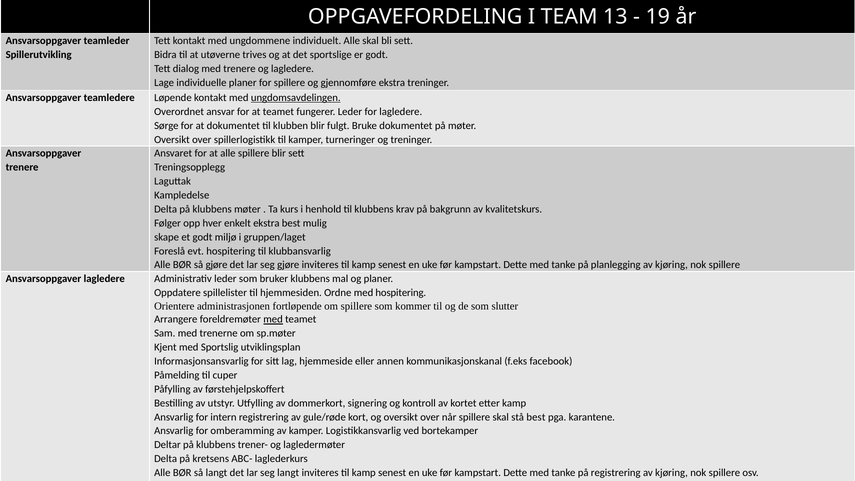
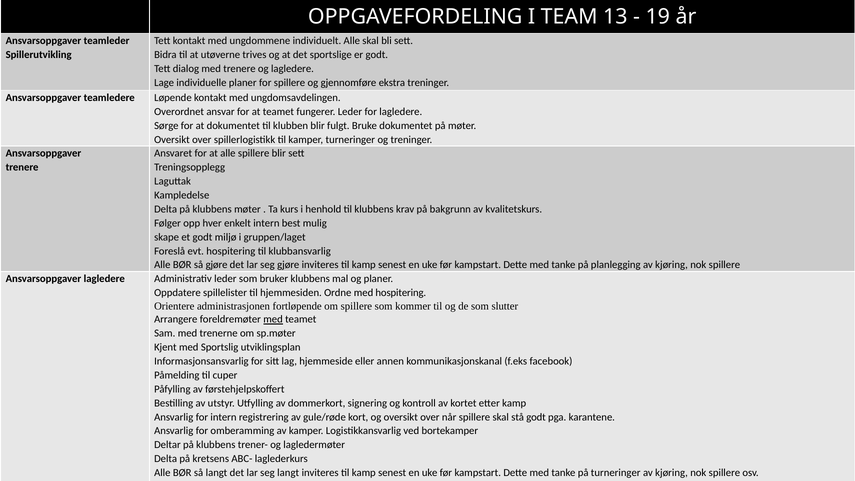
ungdomsavdelingen underline: present -> none (296, 98)
enkelt ekstra: ekstra -> intern (266, 223)
stå best: best -> godt (536, 417)
på registrering: registrering -> turneringer (616, 473)
